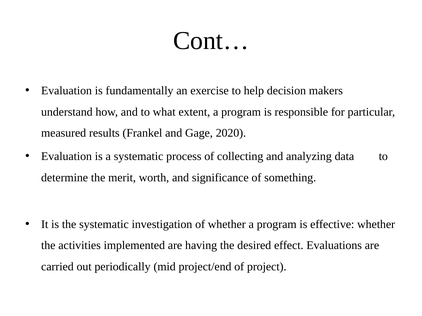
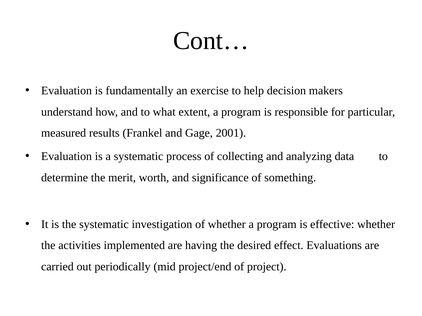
2020: 2020 -> 2001 (231, 133)
